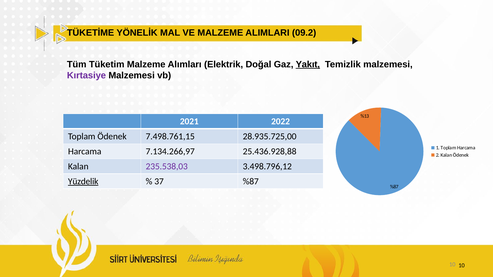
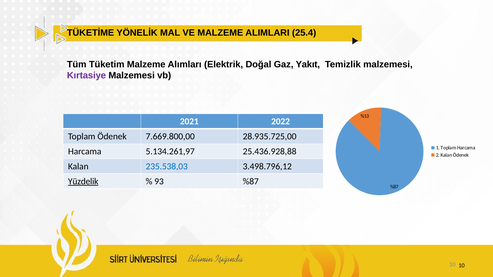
09.2: 09.2 -> 25.4 (304, 33)
Yakıt underline: present -> none (308, 64)
7.498.761,15: 7.498.761,15 -> 7.669.800,00 (170, 137)
7.134.266,97: 7.134.266,97 -> 5.134.261,97 (170, 152)
235.538,03 colour: purple -> blue (167, 167)
37: 37 -> 93 (159, 182)
